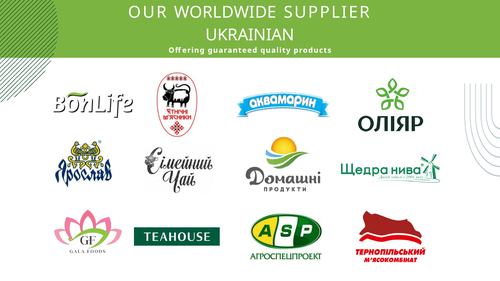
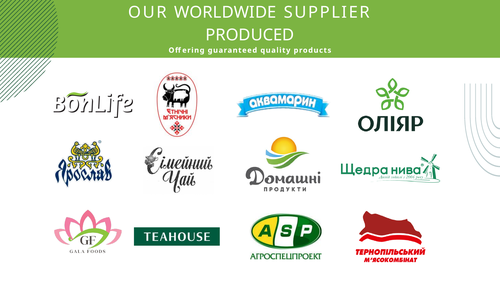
UKRAINIAN: UKRAINIAN -> PRODUCED (250, 35)
